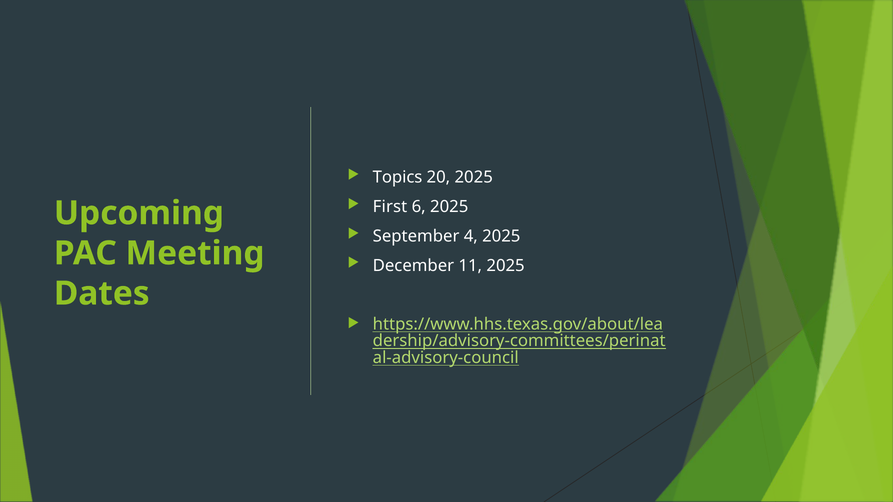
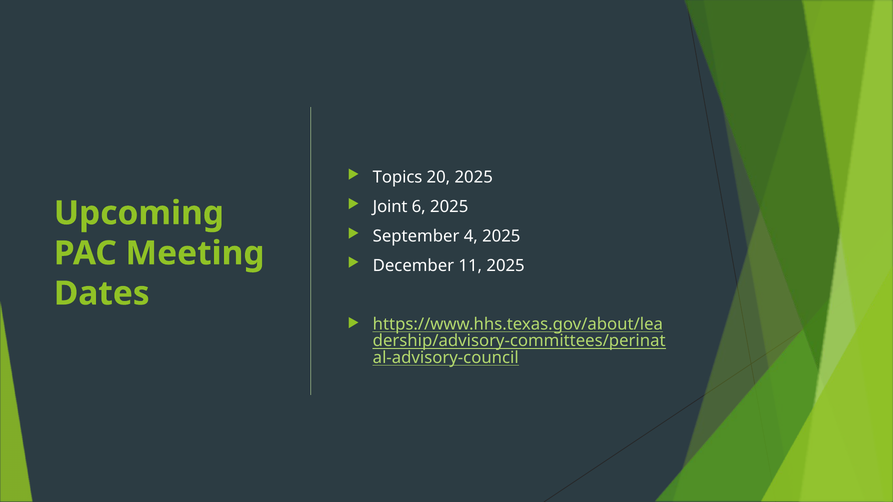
First: First -> Joint (390, 207)
